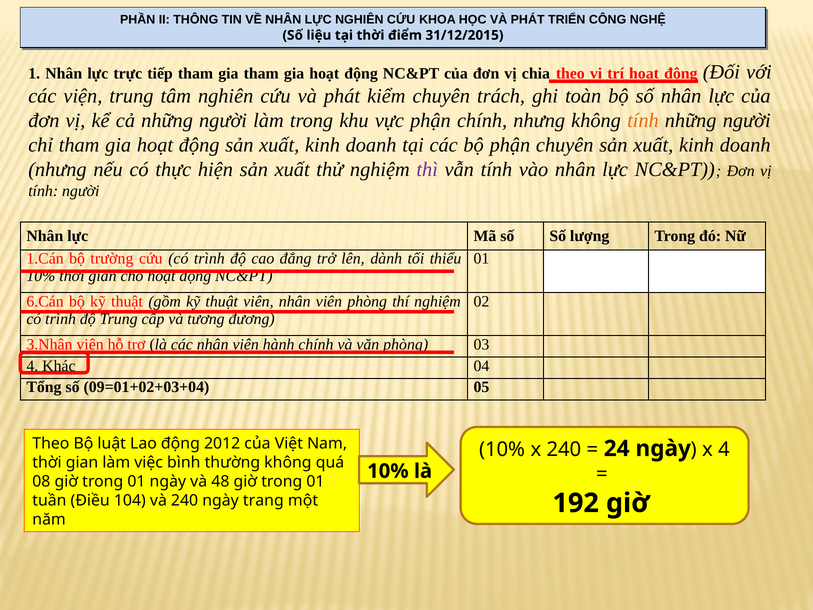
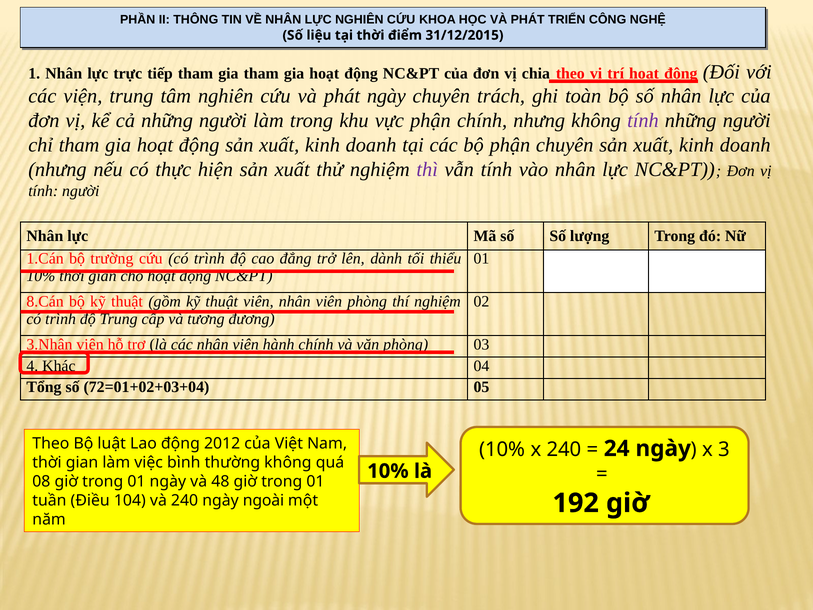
phát kiểm: kiểm -> ngày (386, 96)
tính colour: orange -> purple (643, 121)
6.Cán: 6.Cán -> 8.Cán (45, 301)
09=01+02+03+04: 09=01+02+03+04 -> 72=01+02+03+04 (146, 387)
x 4: 4 -> 3 (724, 449)
trang: trang -> ngoài (263, 500)
